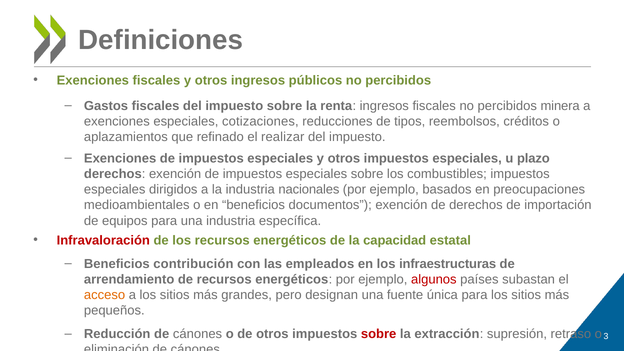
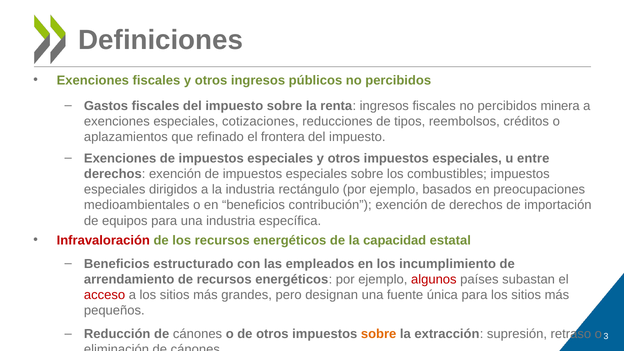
realizar: realizar -> frontera (283, 137)
plazo: plazo -> entre (533, 158)
nacionales: nacionales -> rectángulo (309, 190)
documentos: documentos -> contribución (330, 205)
contribución: contribución -> estructurado (193, 264)
infraestructuras: infraestructuras -> incumplimiento (448, 264)
acceso colour: orange -> red (105, 295)
sobre colour: red -> orange (379, 334)
